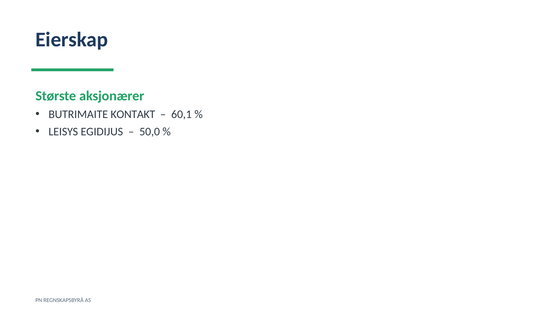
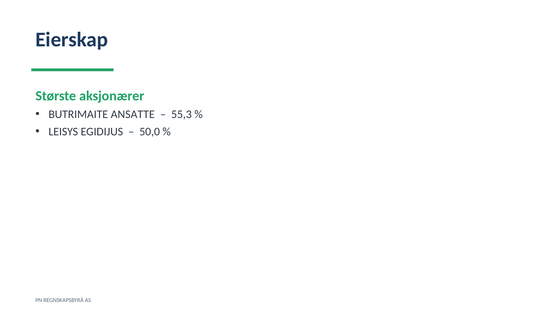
KONTAKT: KONTAKT -> ANSATTE (133, 115)
60,1: 60,1 -> 55,3 (181, 115)
